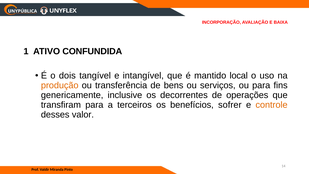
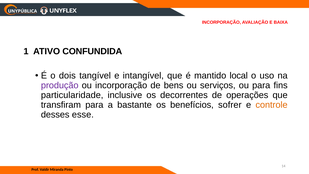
produção colour: orange -> purple (60, 85)
ou transferência: transferência -> incorporação (121, 85)
genericamente: genericamente -> particularidade (72, 95)
terceiros: terceiros -> bastante (135, 105)
valor: valor -> esse (83, 115)
